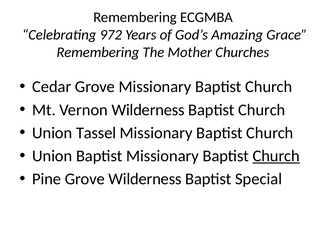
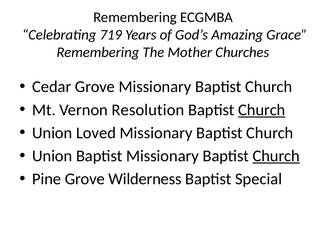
972: 972 -> 719 (111, 35)
Vernon Wilderness: Wilderness -> Resolution (148, 110)
Church underline: none -> present (262, 110)
Tassel: Tassel -> Loved (96, 133)
